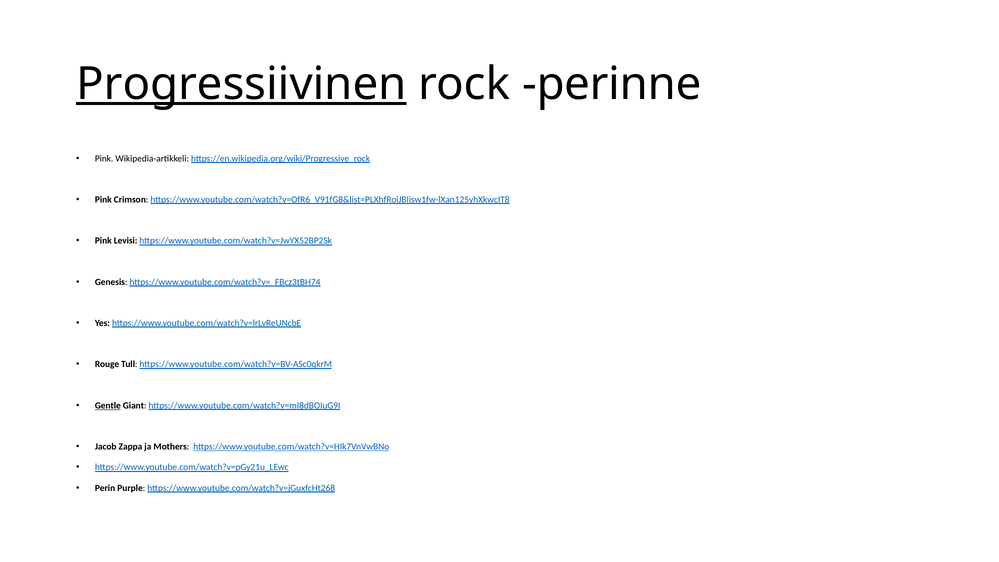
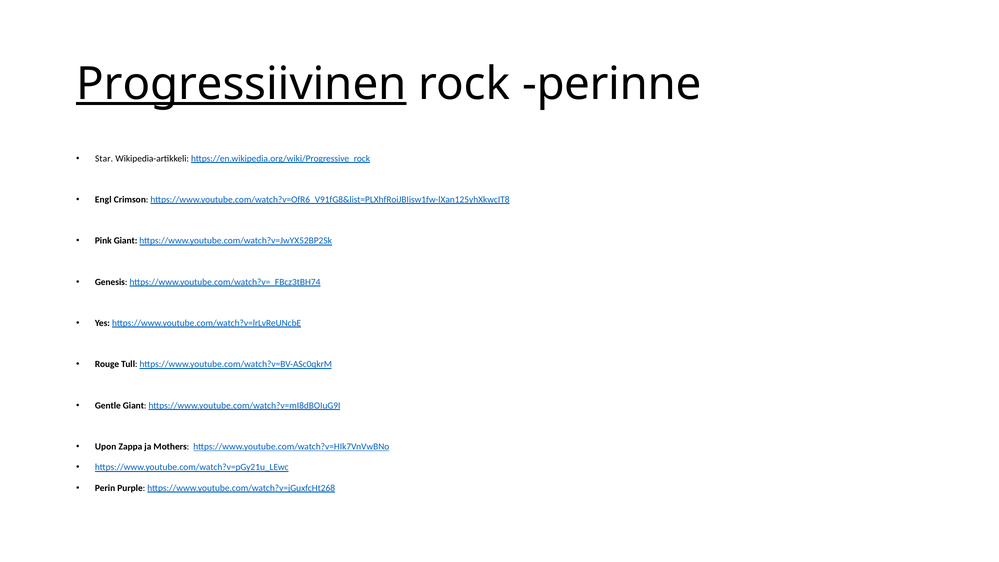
Pink: Pink -> Star (104, 158)
Pink: Pink -> Engl (103, 200)
Pink Levisi: Levisi -> Giant (126, 241)
Gentle underline: present -> none (108, 405)
Jacob: Jacob -> Upon (106, 447)
